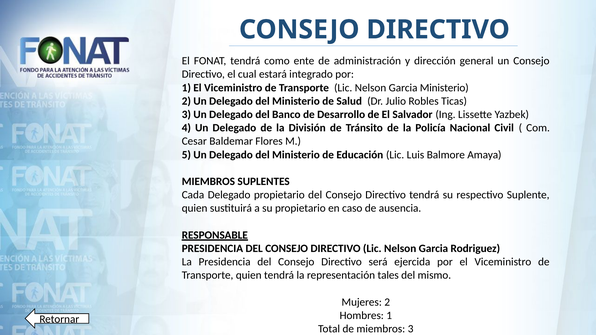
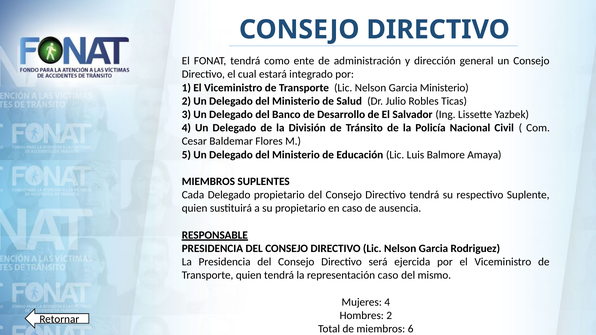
representación tales: tales -> caso (388, 276)
Mujeres 2: 2 -> 4 (387, 302)
Hombres 1: 1 -> 2 (389, 316)
miembros 3: 3 -> 6 (411, 329)
